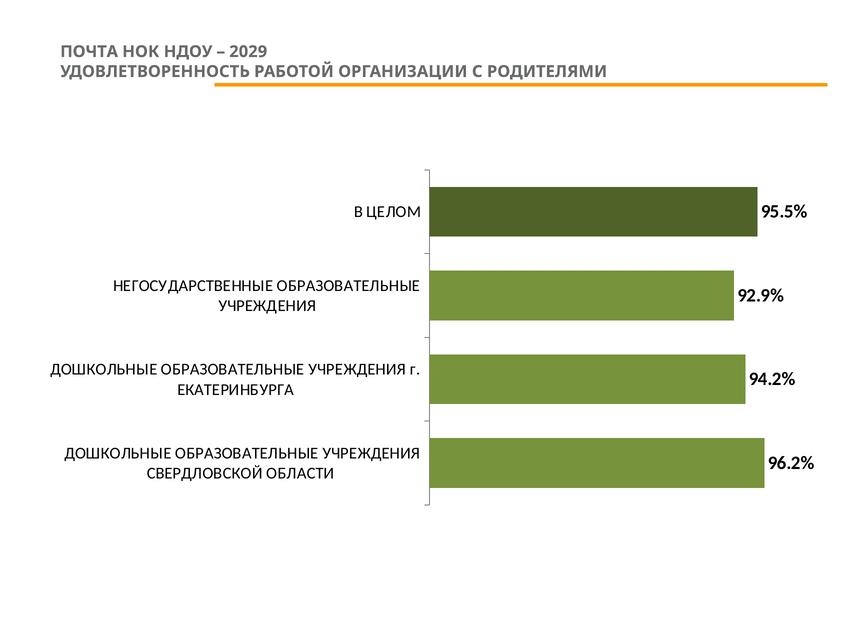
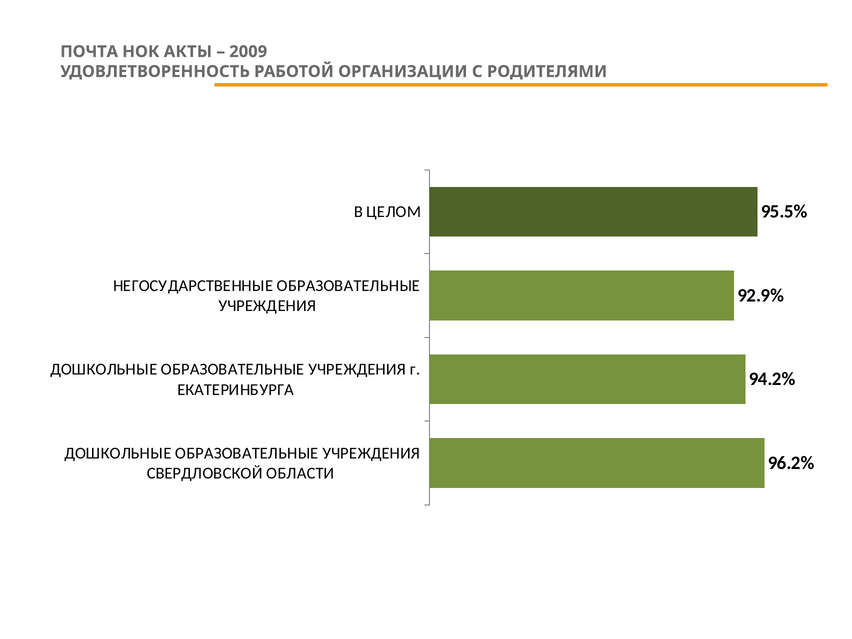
НДОУ: НДОУ -> АКТЫ (188, 52)
2029: 2029 -> 2009 (248, 52)
